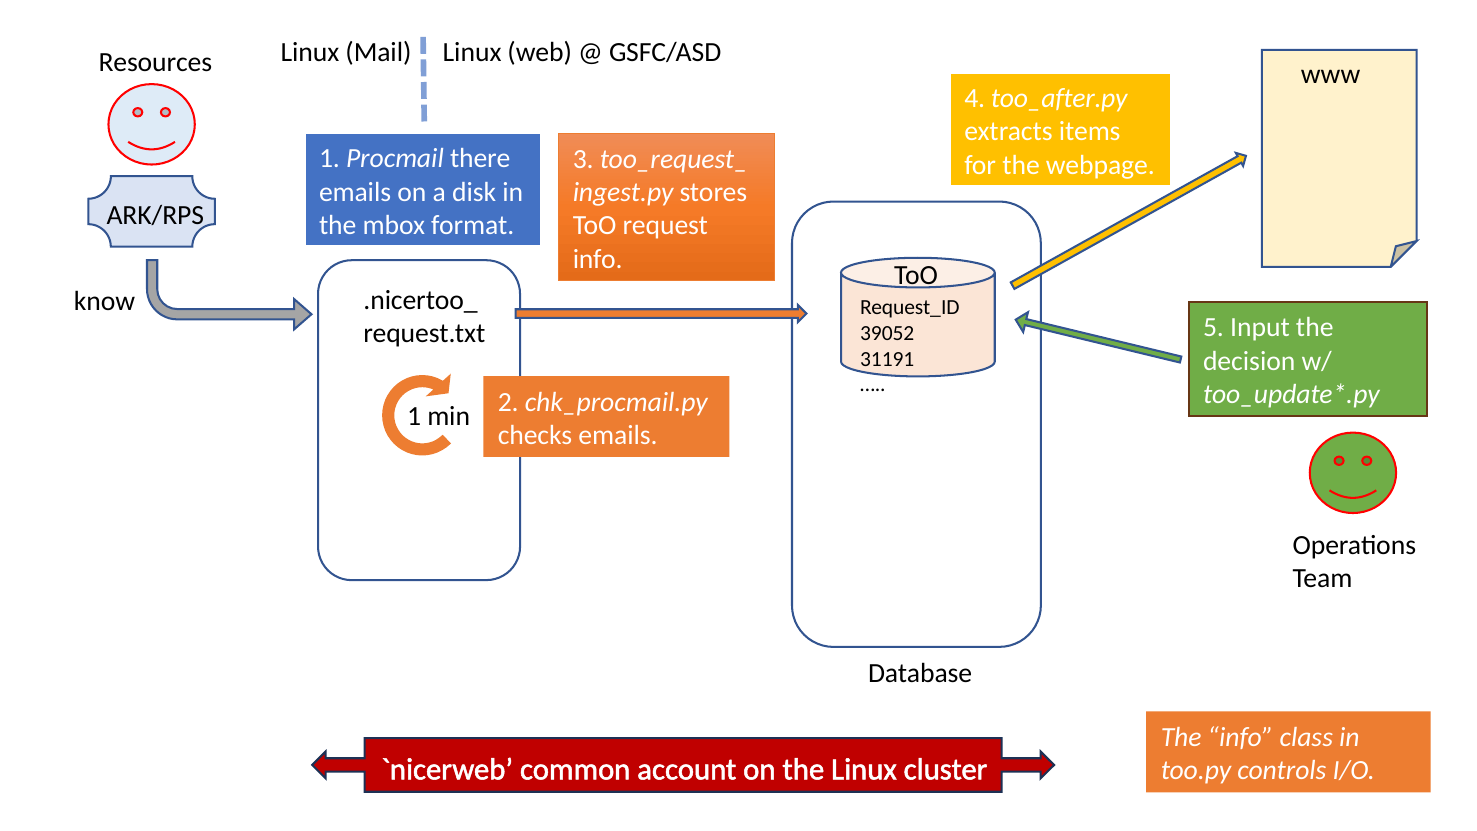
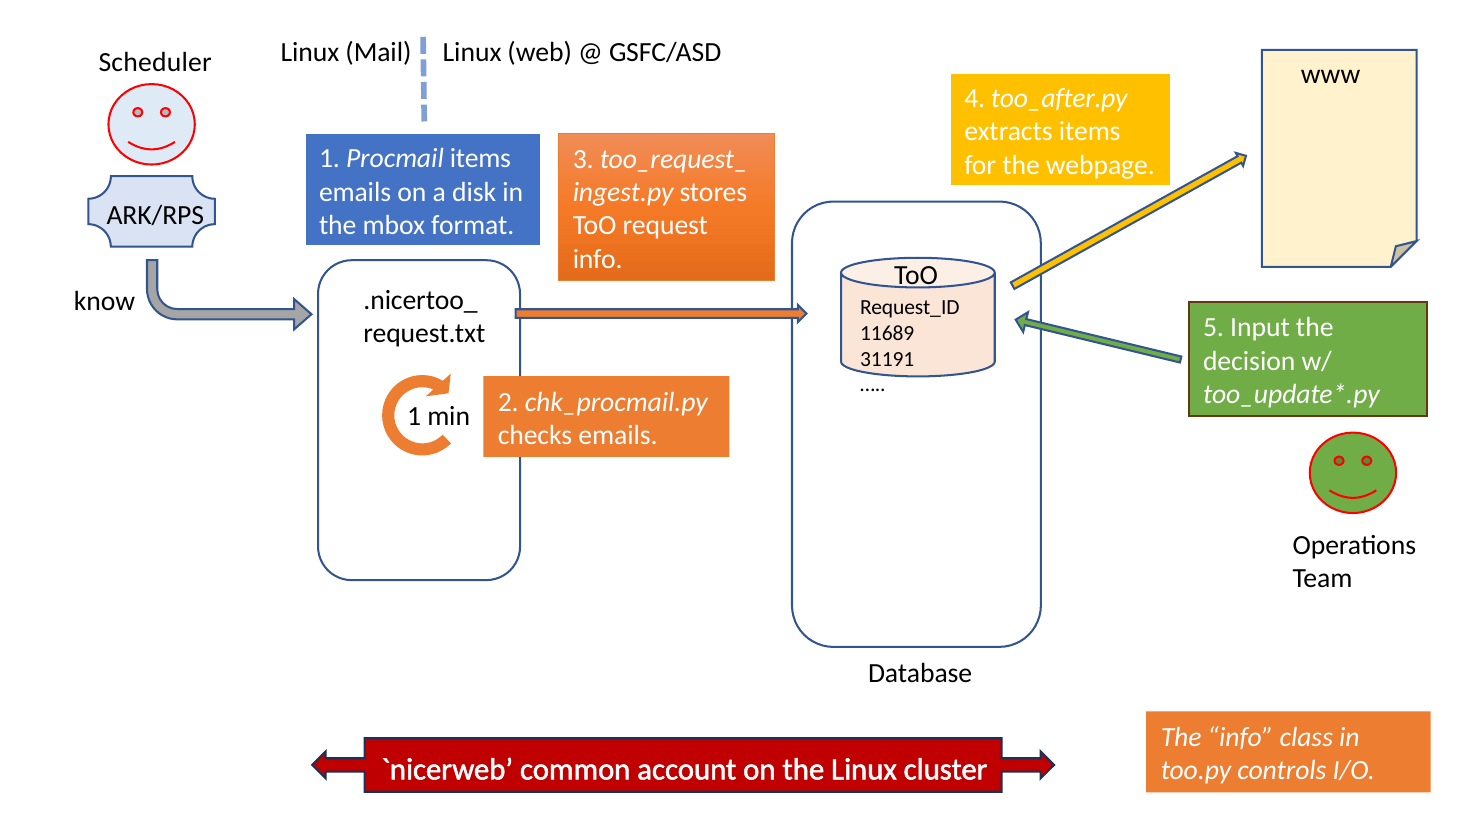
Resources: Resources -> Scheduler (155, 63)
Procmail there: there -> items (480, 159)
39052: 39052 -> 11689 (887, 333)
